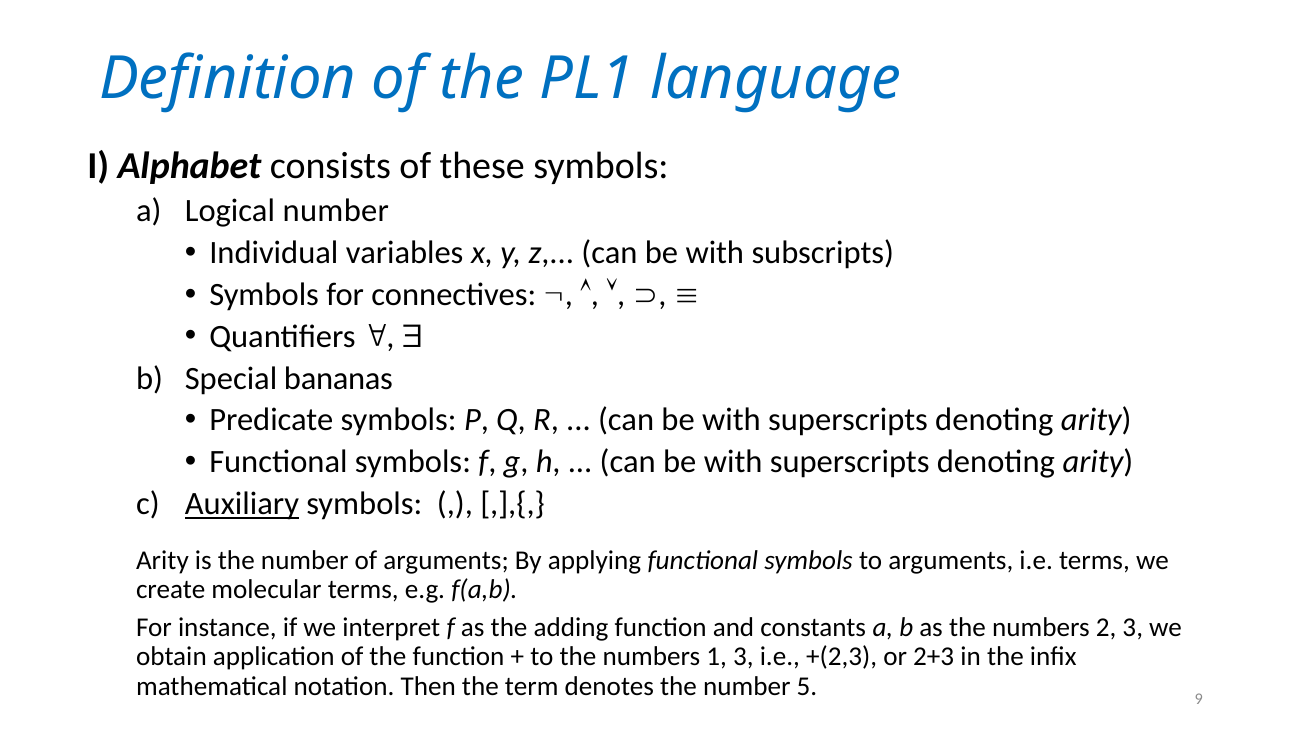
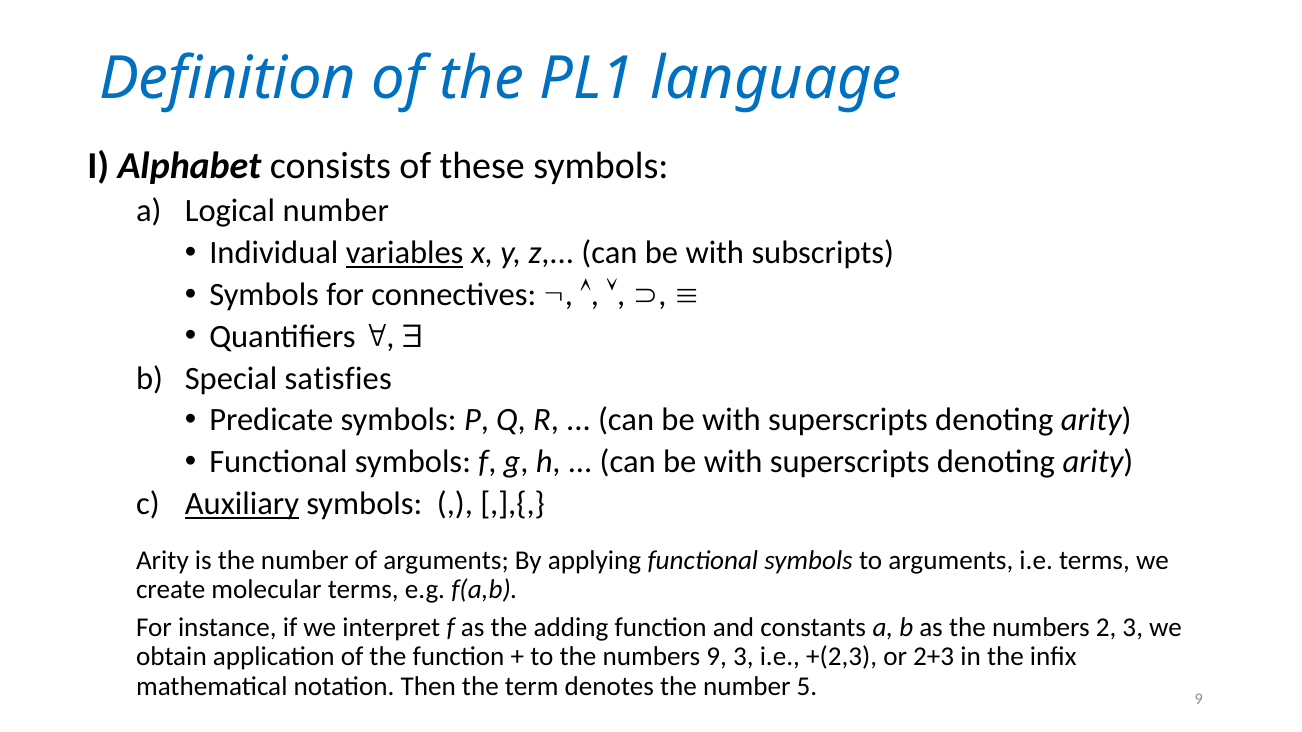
variables underline: none -> present (405, 253)
bananas: bananas -> satisfies (338, 379)
numbers 1: 1 -> 9 (717, 657)
